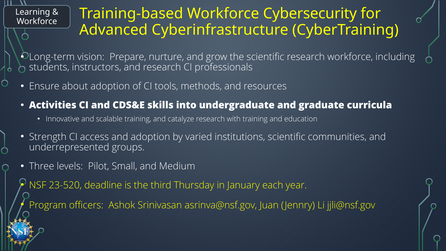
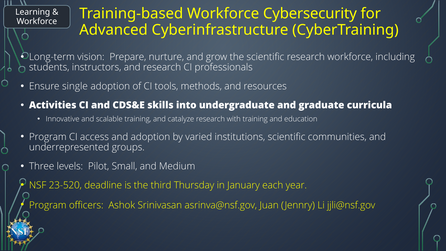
about: about -> single (75, 86)
Strength: Strength -> Program (48, 137)
